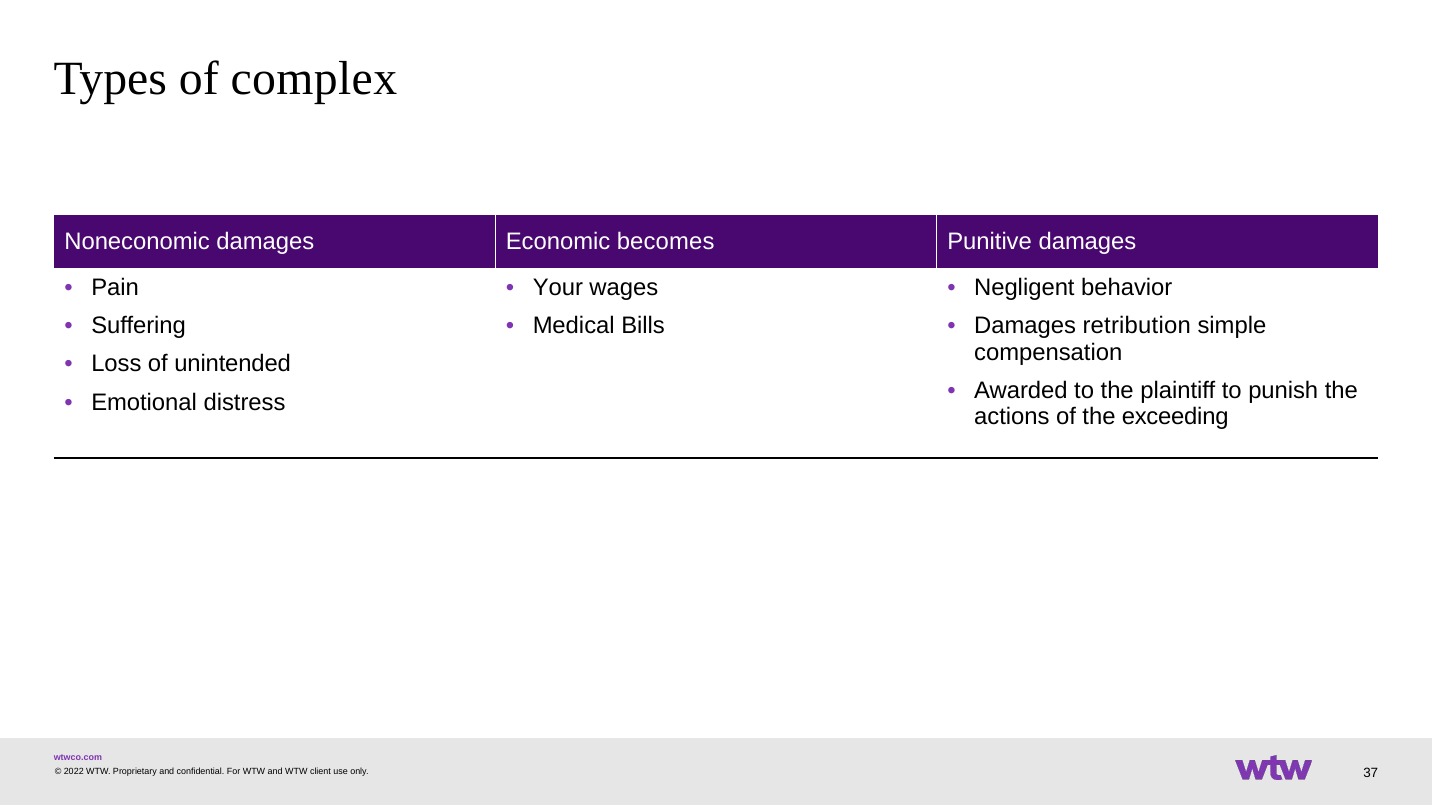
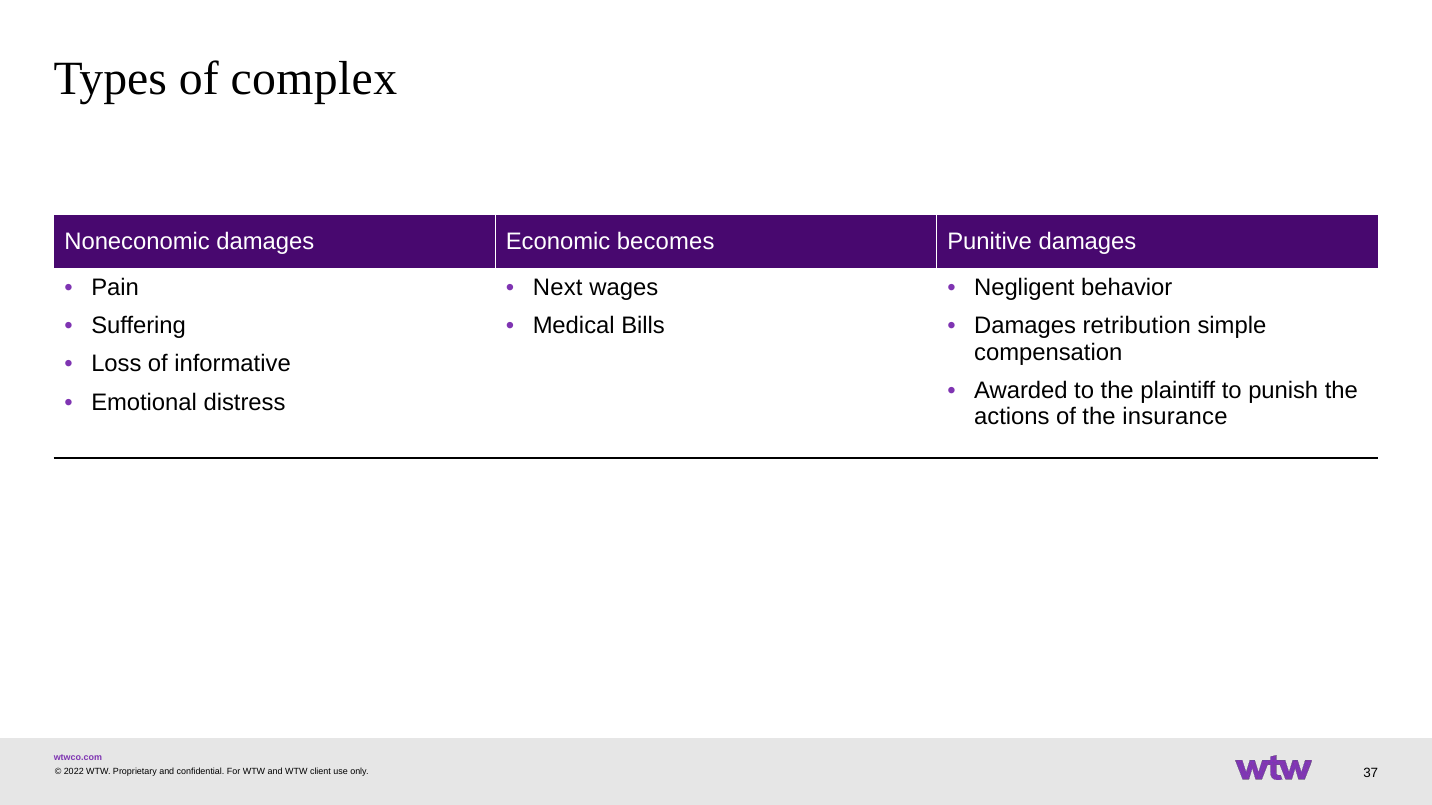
Your: Your -> Next (558, 287)
unintended: unintended -> informative (233, 364)
exceeding: exceeding -> insurance (1175, 417)
